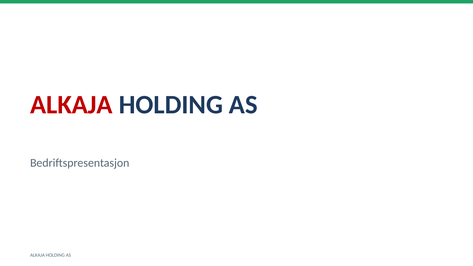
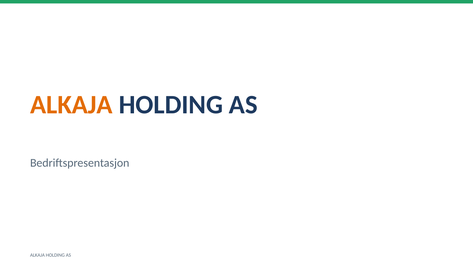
ALKAJA colour: red -> orange (71, 105)
